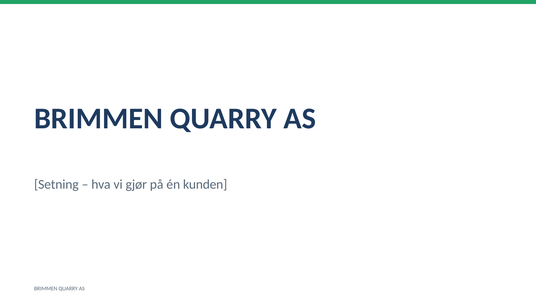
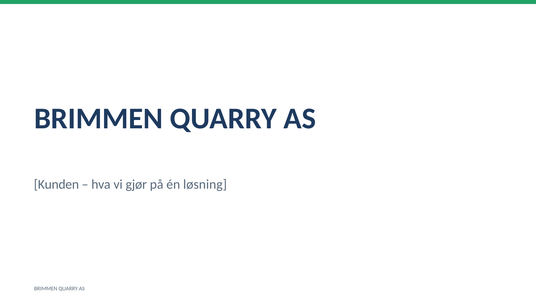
Setning: Setning -> Kunden (56, 185)
kunden: kunden -> løsning (205, 185)
